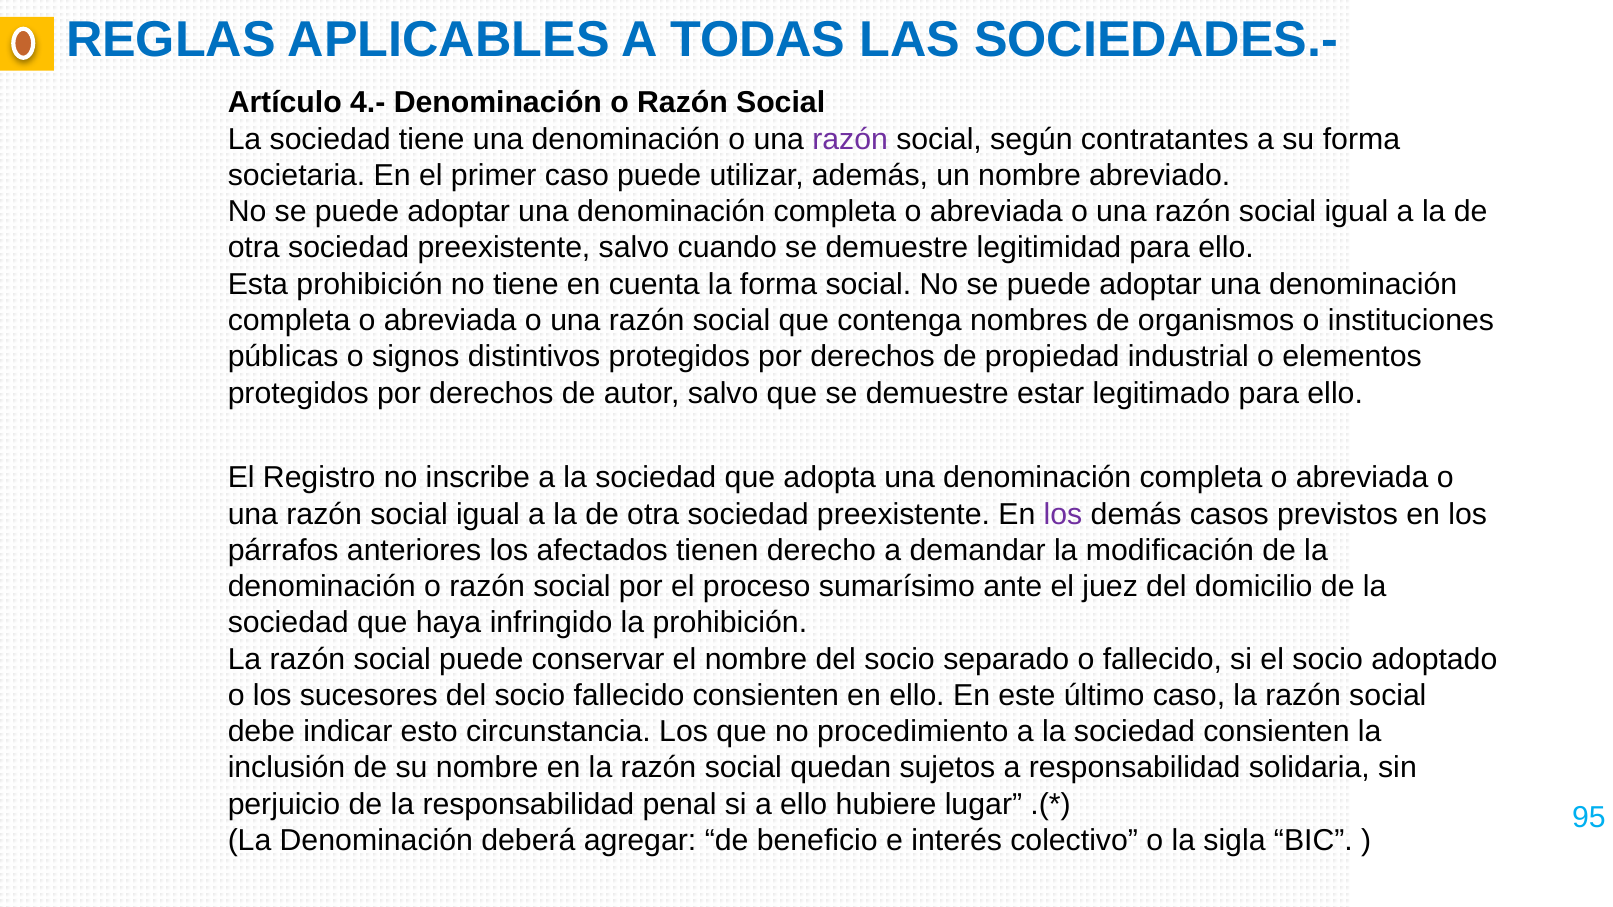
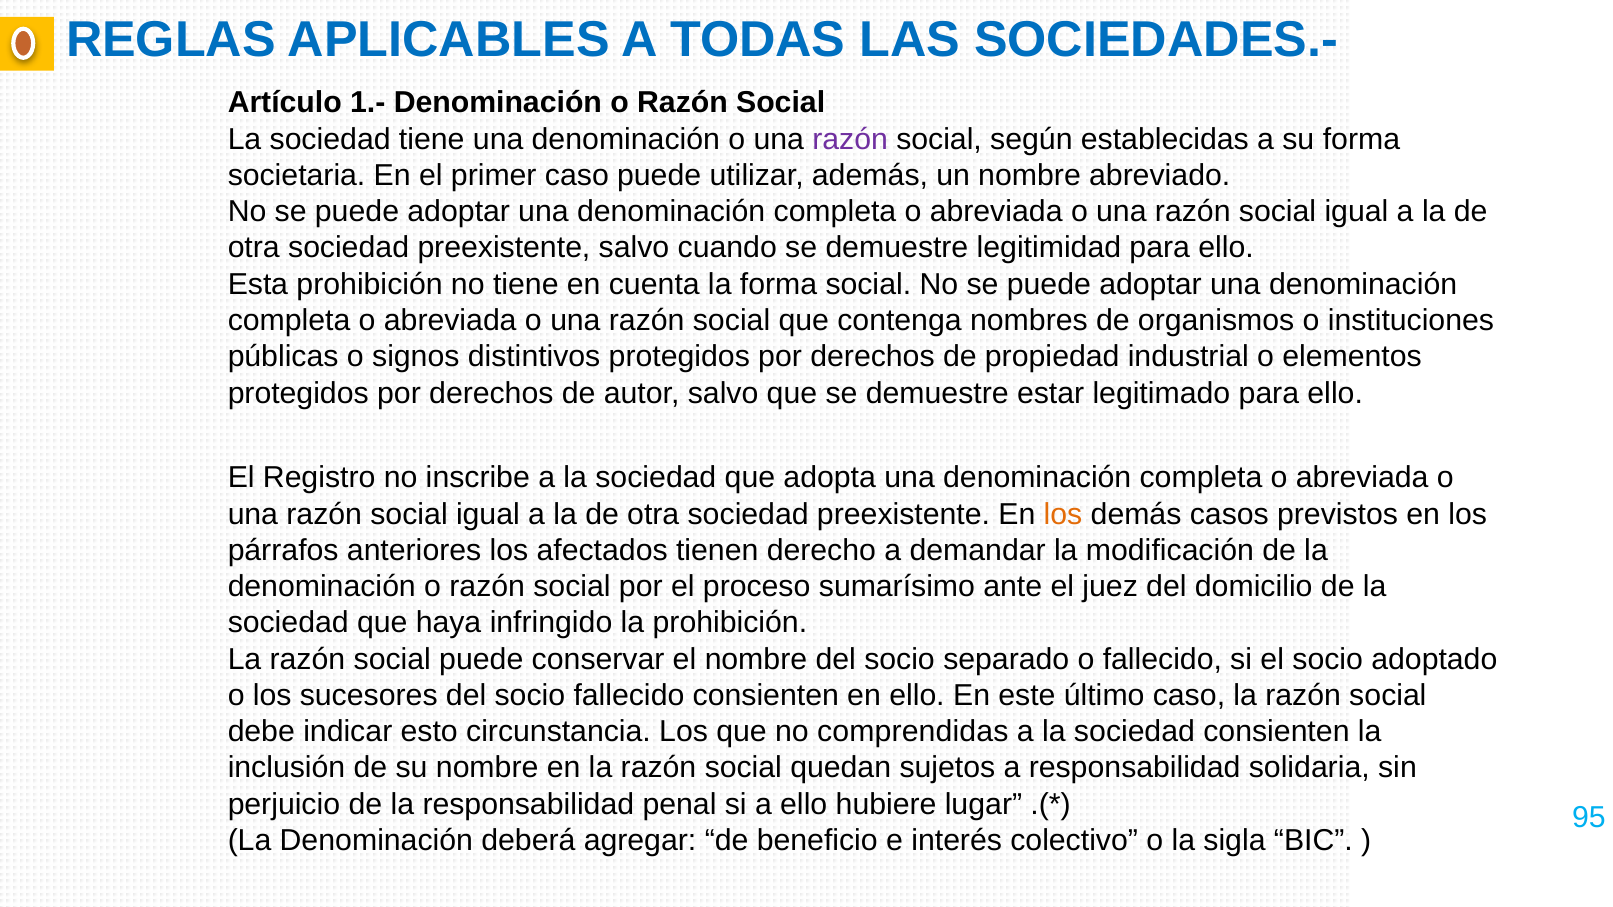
4.-: 4.- -> 1.- (368, 103)
contratantes: contratantes -> establecidas (1165, 139)
los colour: purple -> orange (1063, 514)
procedimiento: procedimiento -> comprendidas (913, 732)
